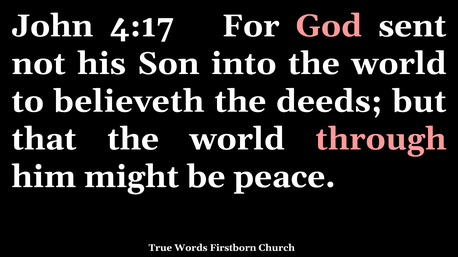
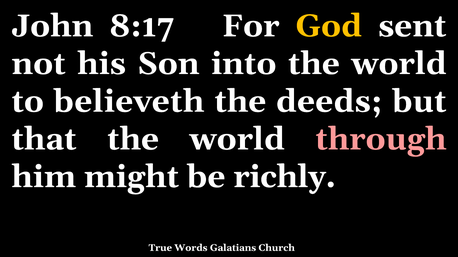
4:17: 4:17 -> 8:17 (142, 26)
God colour: pink -> yellow (329, 26)
peace: peace -> richly (285, 177)
Firstborn: Firstborn -> Galatians (233, 248)
